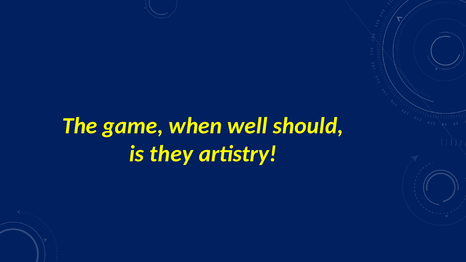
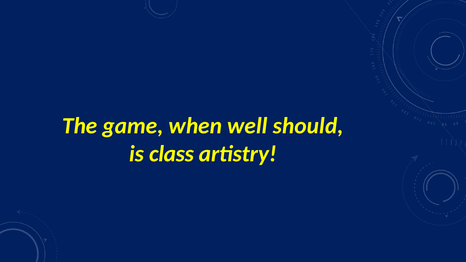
they: they -> class (172, 154)
